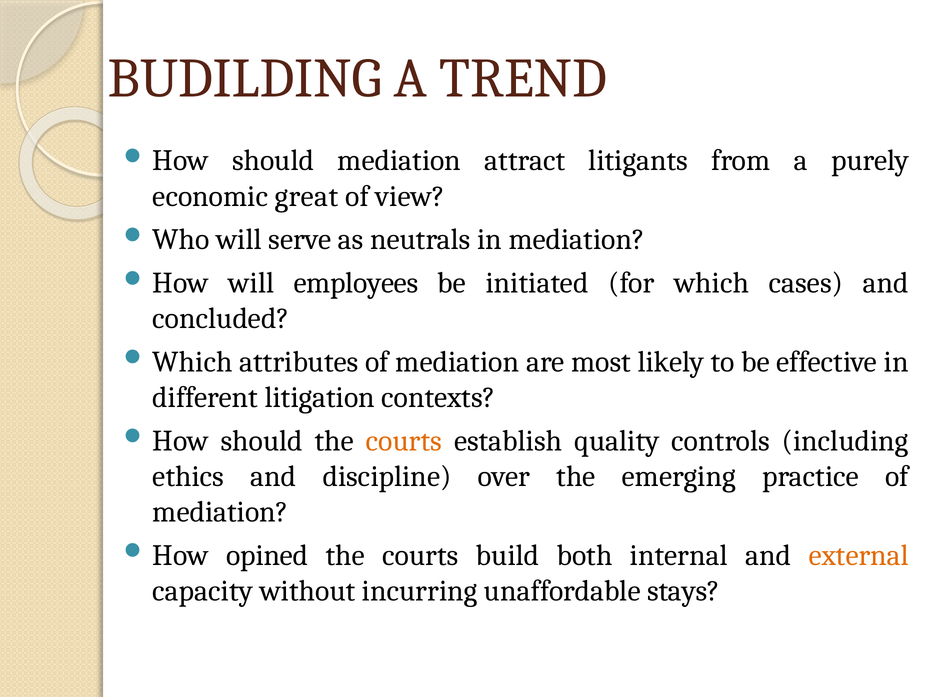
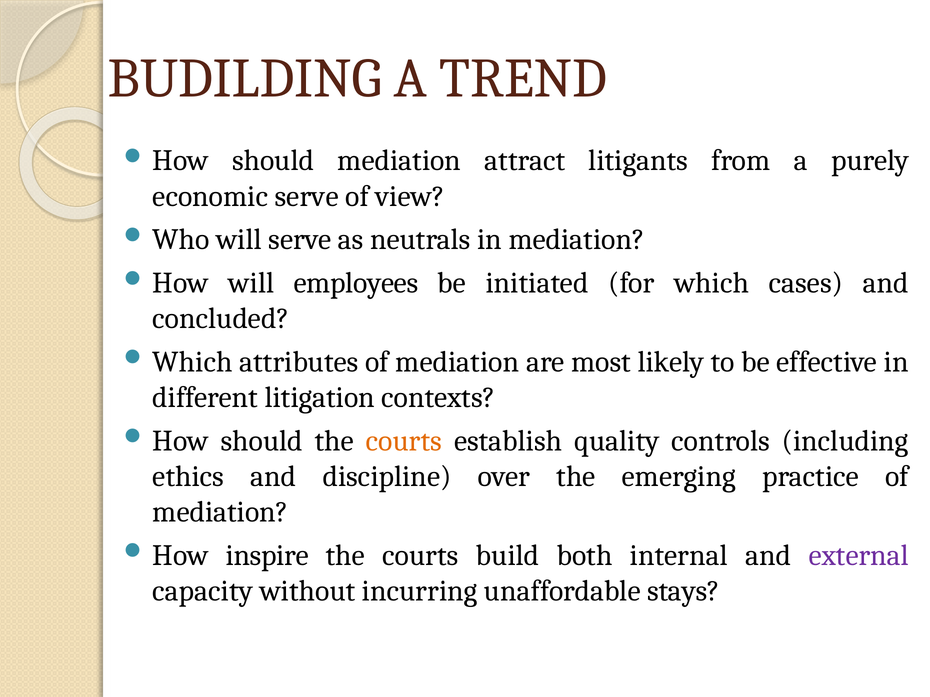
economic great: great -> serve (307, 196)
opined: opined -> inspire (267, 556)
external colour: orange -> purple (859, 556)
